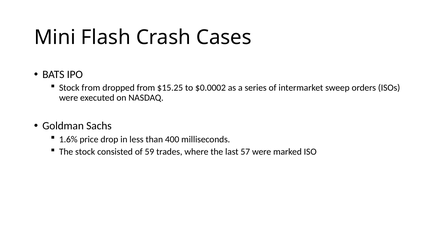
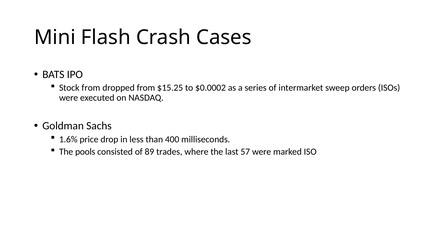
The stock: stock -> pools (85, 152)
59: 59 -> 89 (149, 152)
